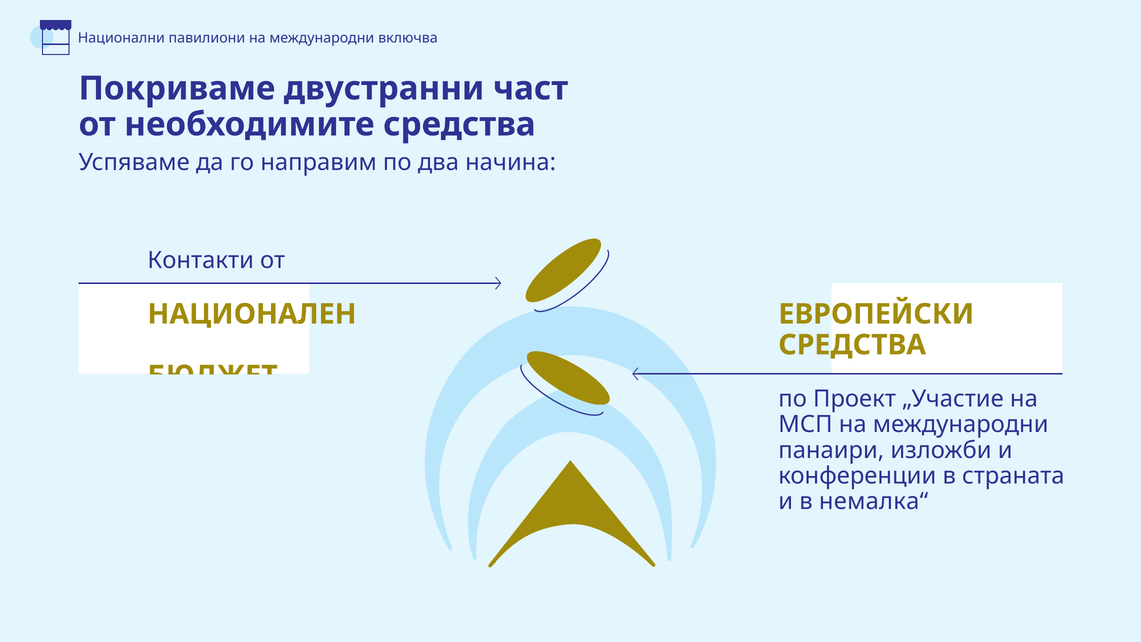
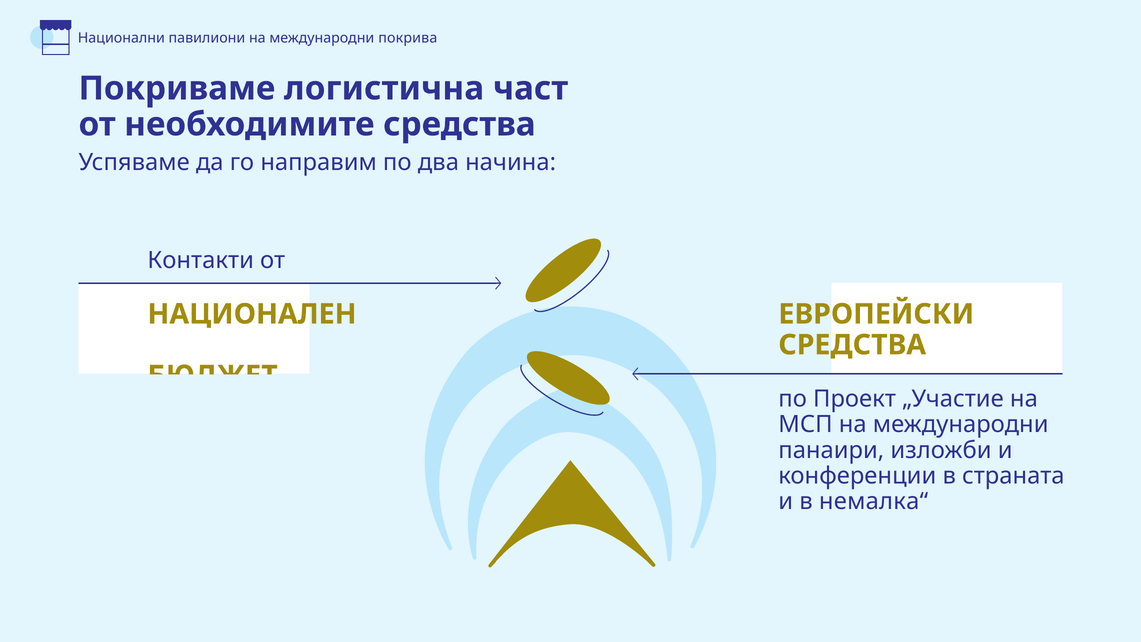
включва: включва -> покрива (408, 38)
двустранни: двустранни -> логистична (384, 88)
